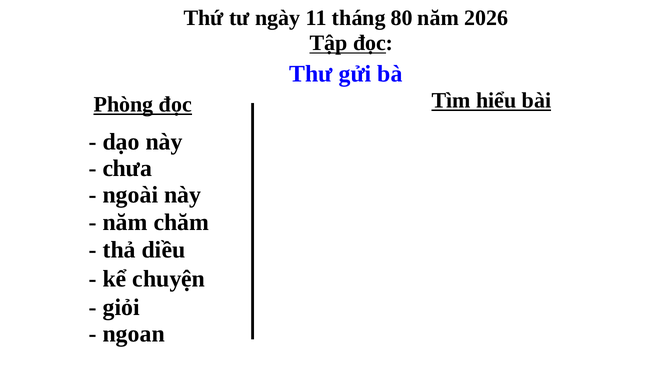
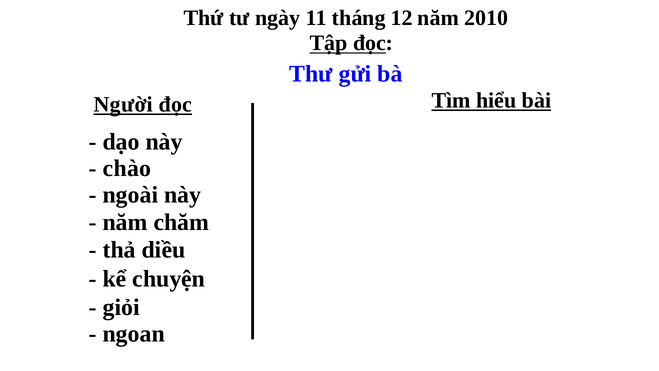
80: 80 -> 12 (402, 18)
2026: 2026 -> 2010 (486, 18)
Phòng: Phòng -> Người (123, 104)
chưa: chưa -> chào (127, 168)
